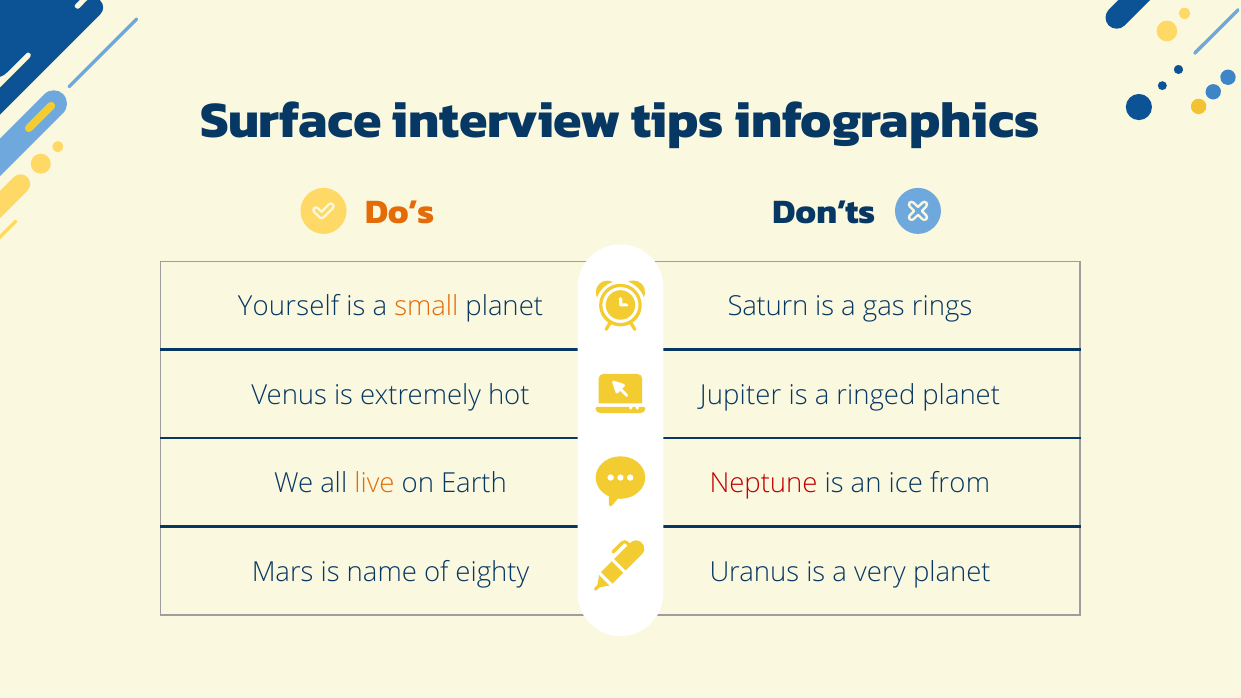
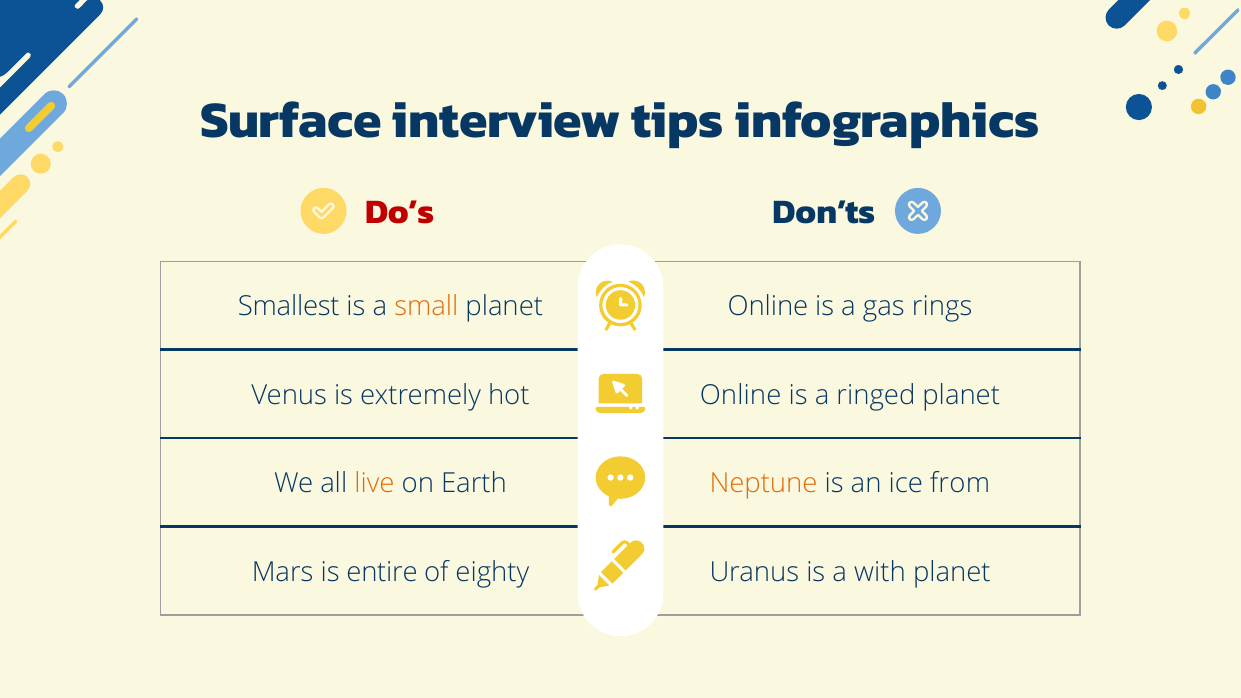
Do’s colour: orange -> red (400, 212)
Yourself: Yourself -> Smallest (289, 307)
planet Saturn: Saturn -> Online (768, 307)
hot Jupiter: Jupiter -> Online (741, 395)
Neptune colour: red -> orange (764, 484)
name: name -> entire (382, 572)
very: very -> with (880, 572)
